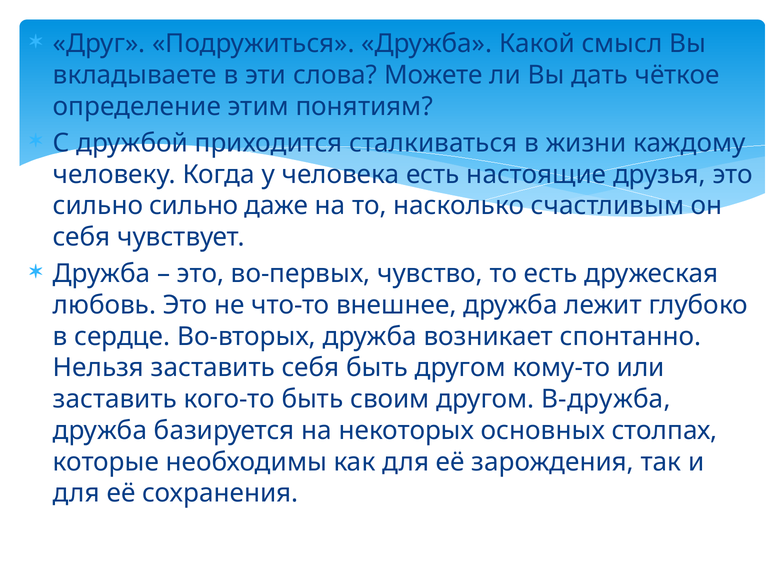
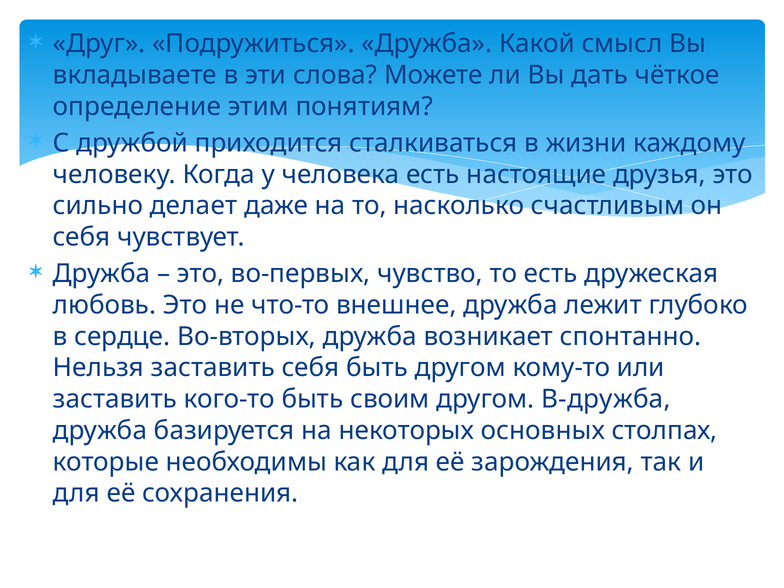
сильно сильно: сильно -> делает (194, 206)
